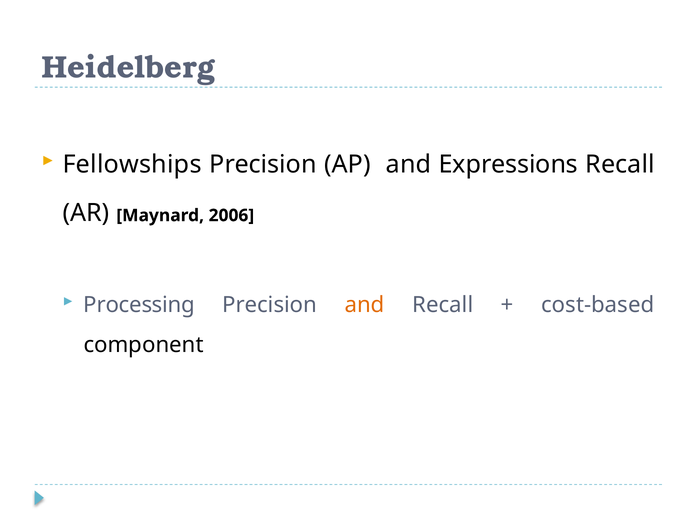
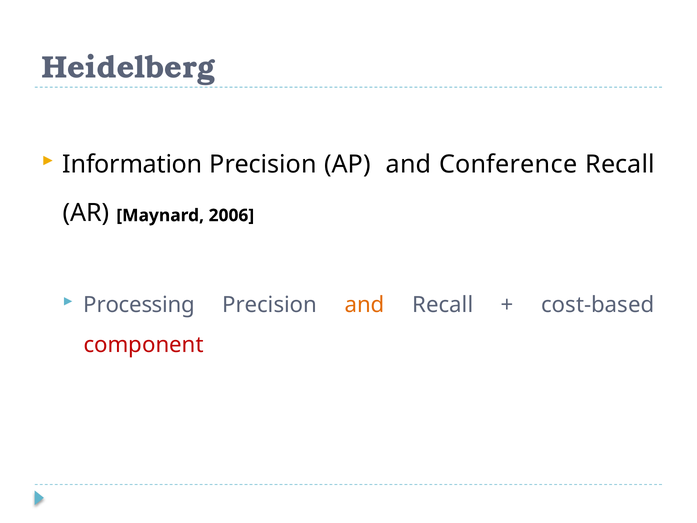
Fellowships: Fellowships -> Information (132, 164)
Expressions: Expressions -> Conference (508, 164)
component colour: black -> red (144, 345)
